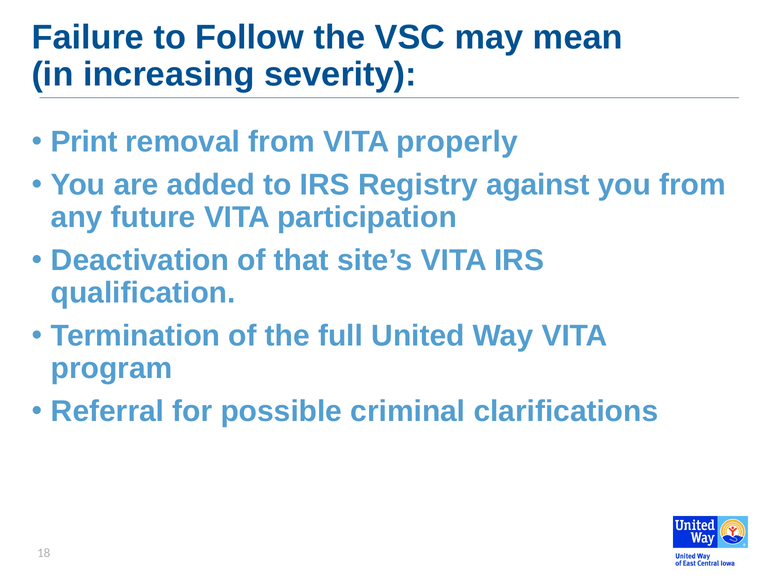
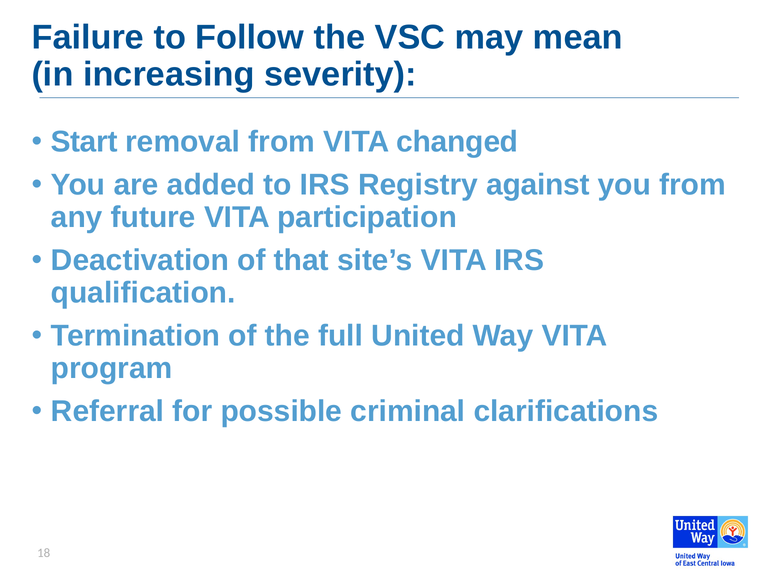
Print: Print -> Start (84, 142)
properly: properly -> changed (457, 142)
